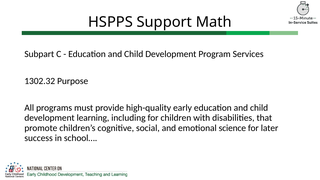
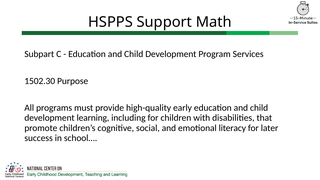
1302.32: 1302.32 -> 1502.30 (40, 81)
science: science -> literacy (232, 128)
